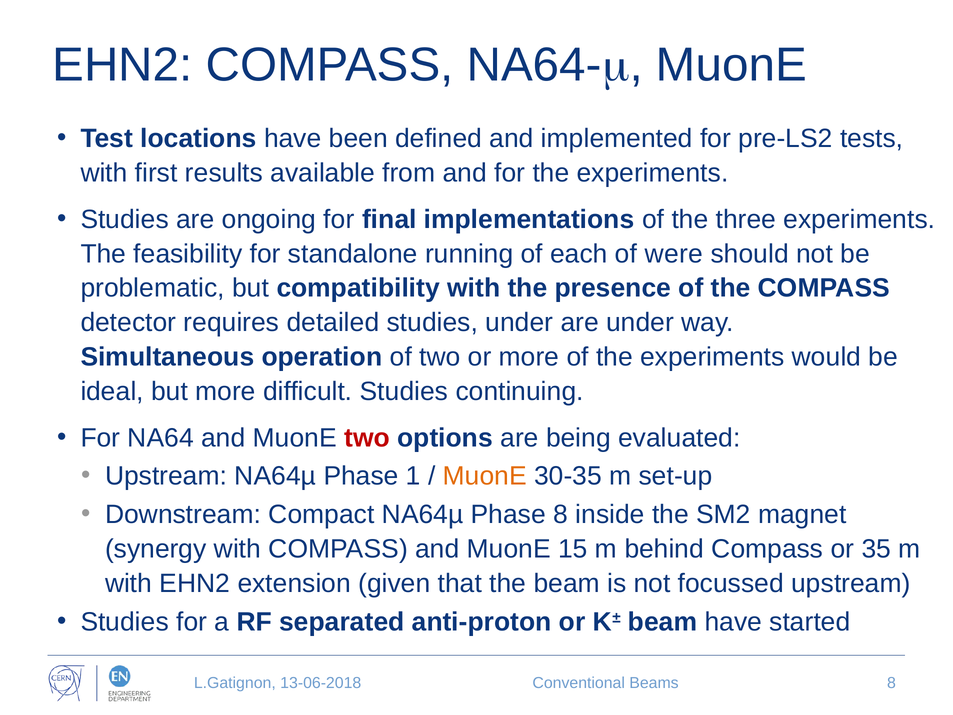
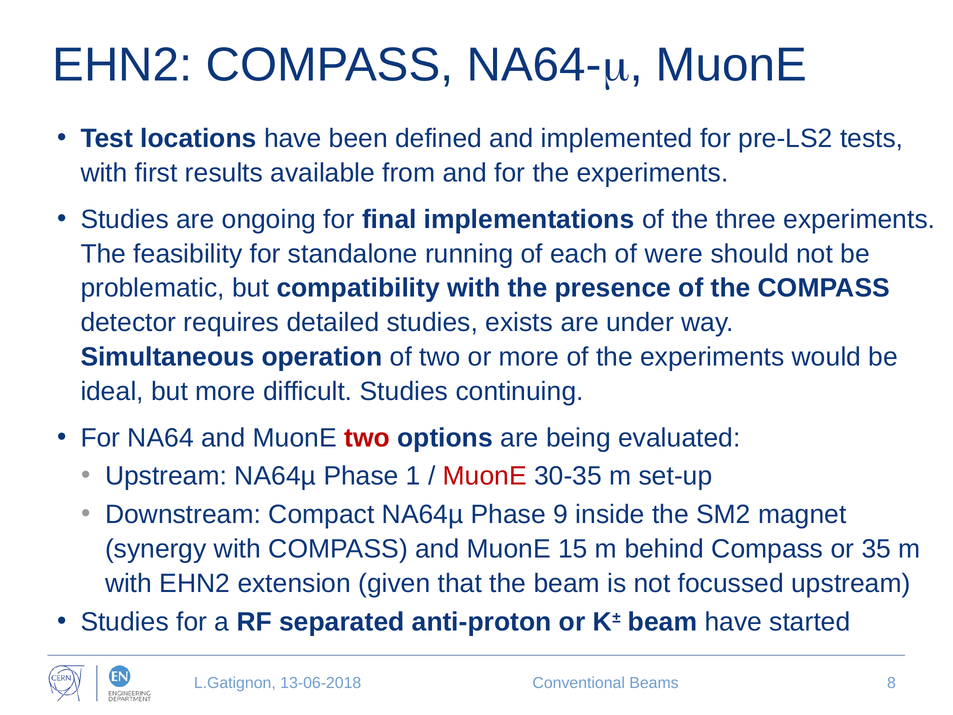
studies under: under -> exists (519, 322)
MuonE colour: orange -> red (485, 476)
Phase 8: 8 -> 9 (561, 514)
